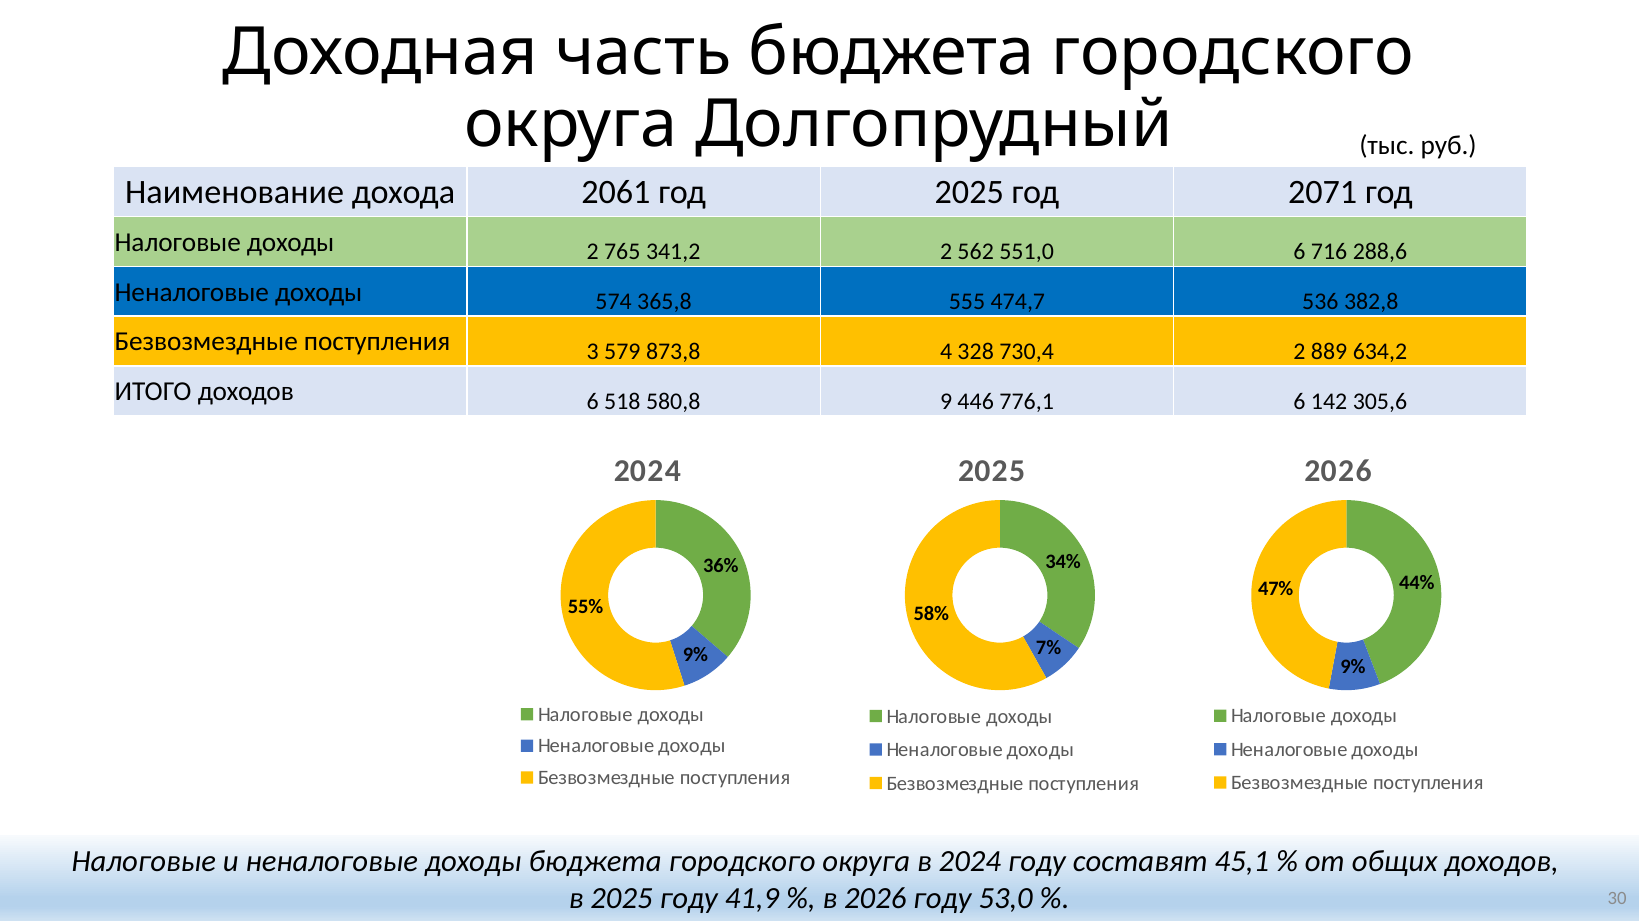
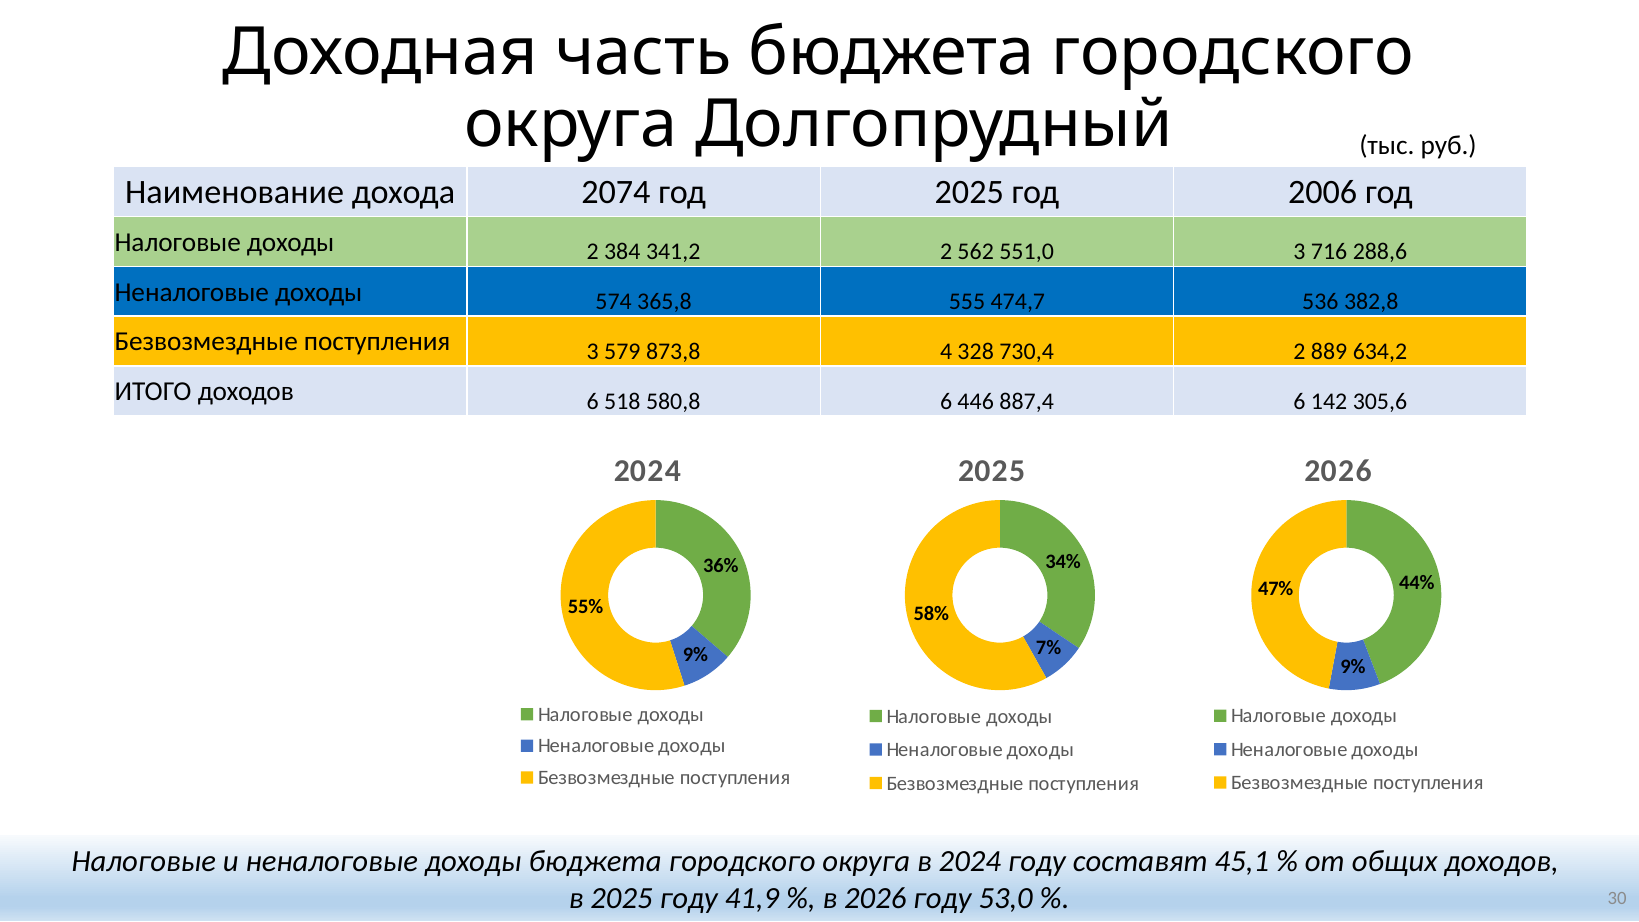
2061: 2061 -> 2074 (616, 192)
2071: 2071 -> 2006 (1323, 192)
765: 765 -> 384 (622, 252)
551,0 6: 6 -> 3 (1299, 252)
580,8 9: 9 -> 6 (946, 402)
776,1: 776,1 -> 887,4 (1027, 402)
